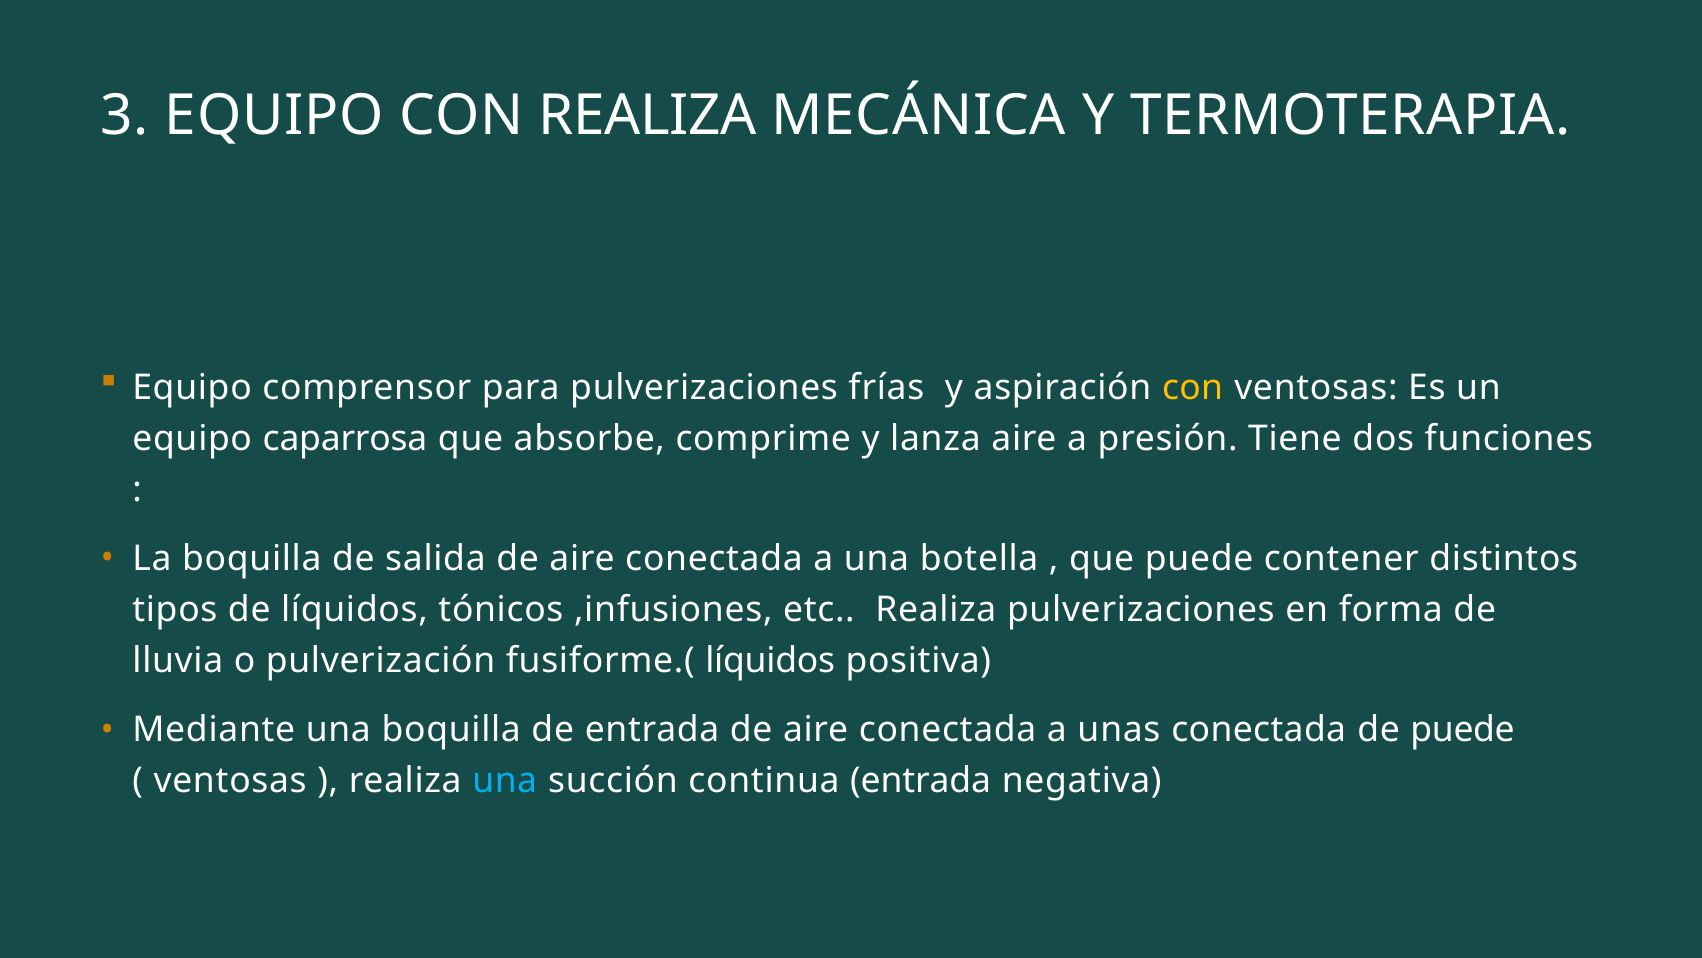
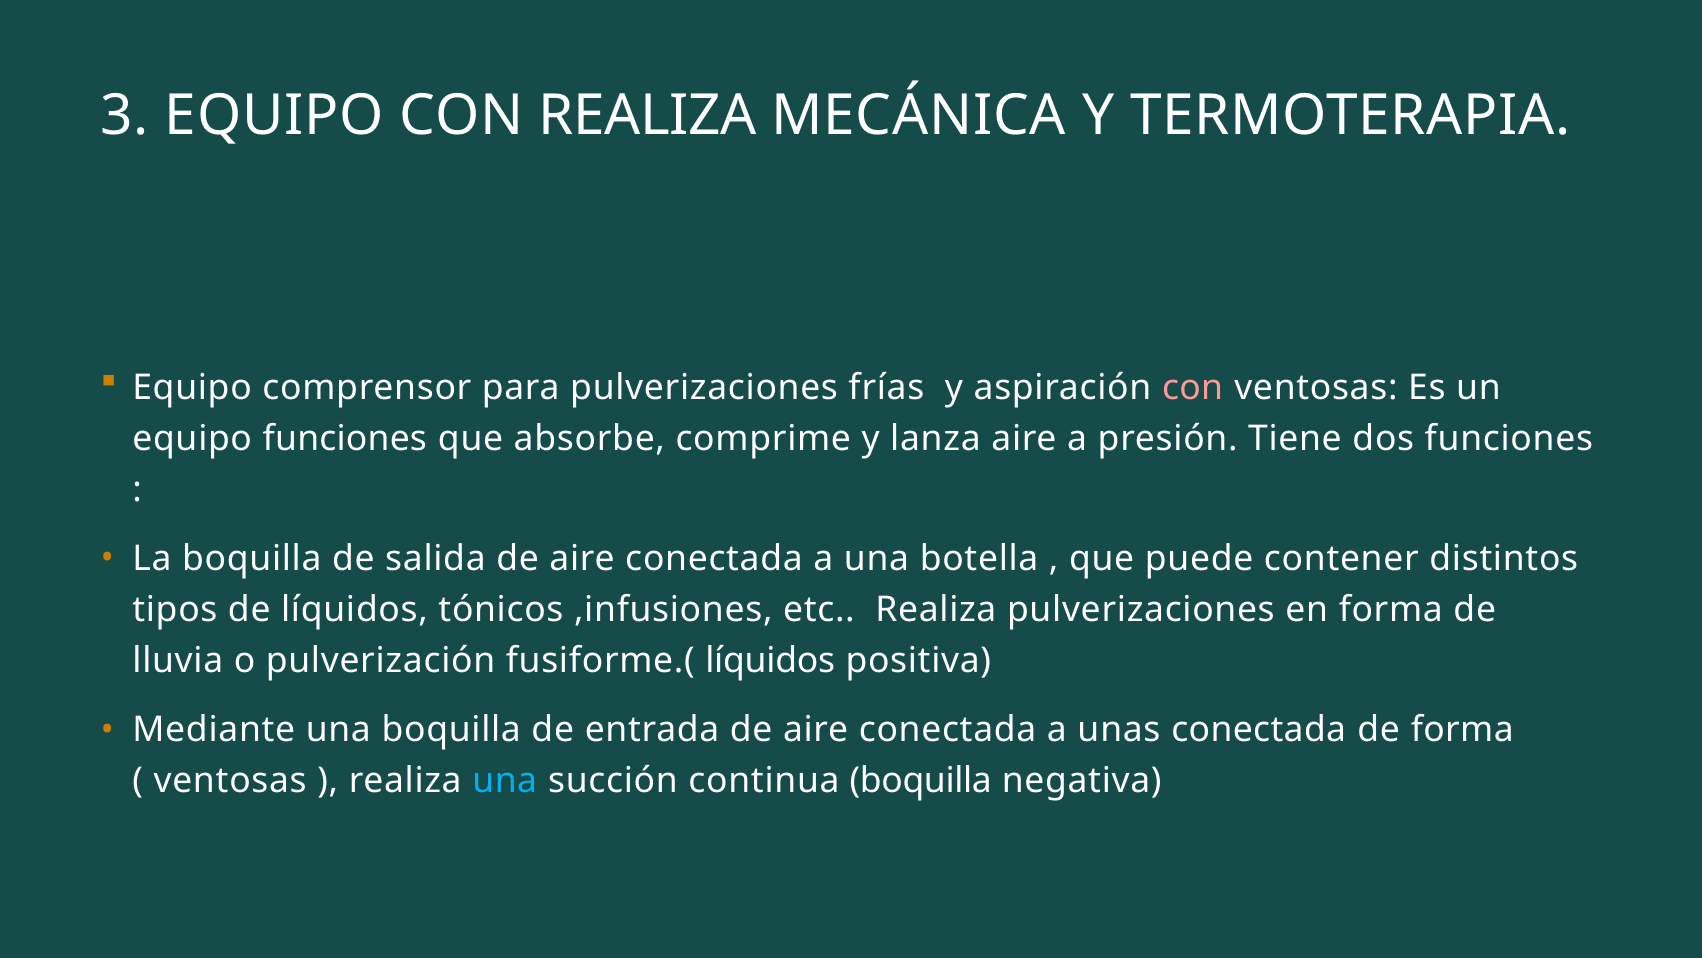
con colour: yellow -> pink (1193, 387)
equipo caparrosa: caparrosa -> funciones (345, 438)
de puede: puede -> forma (1462, 729)
continua entrada: entrada -> boquilla (921, 780)
